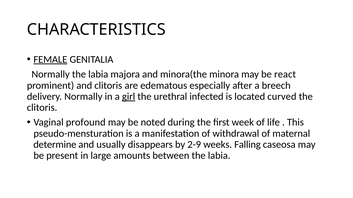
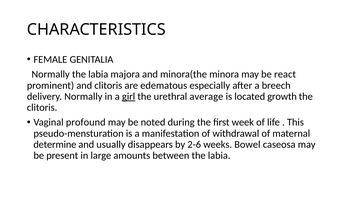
FEMALE underline: present -> none (50, 60)
infected: infected -> average (206, 97)
curved: curved -> growth (282, 97)
2-9: 2-9 -> 2-6 (194, 145)
Falling: Falling -> Bowel (247, 145)
